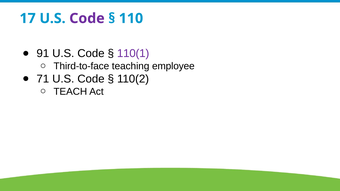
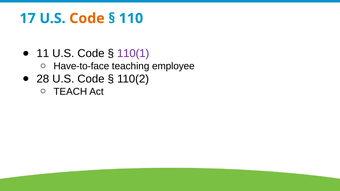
Code colour: purple -> orange (87, 18)
91: 91 -> 11 (43, 53)
Third-to-face: Third-to-face -> Have-to-face (81, 66)
71: 71 -> 28 (43, 79)
